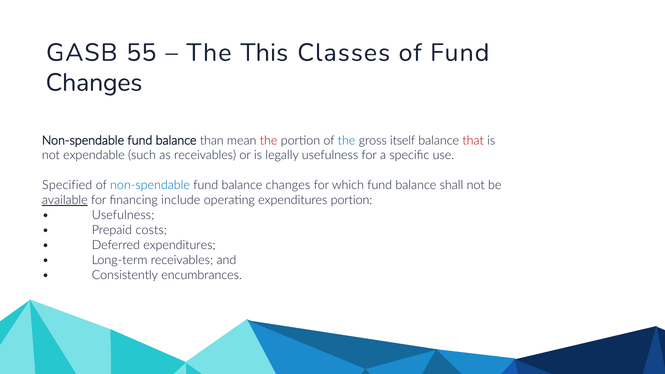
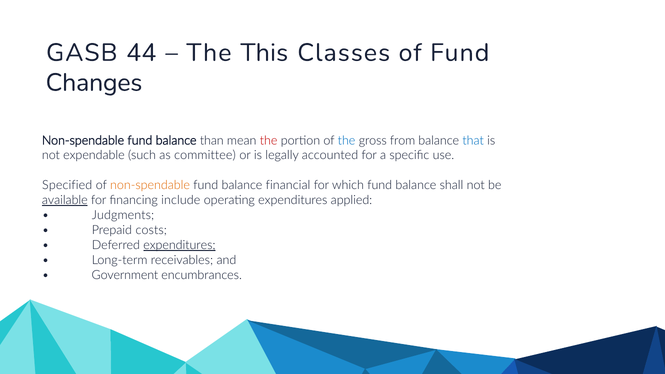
55: 55 -> 44 (141, 53)
itself: itself -> from (403, 140)
that colour: red -> blue (473, 140)
as receivables: receivables -> committee (205, 155)
legally usefulness: usefulness -> accounted (330, 155)
non-spendable colour: blue -> orange (150, 185)
balance changes: changes -> financial (288, 185)
expenditures portion: portion -> applied (351, 200)
Usefulness: Usefulness -> Judgments (123, 215)
expenditures underline: none -> present (179, 245)
Consistently: Consistently -> Government (125, 275)
